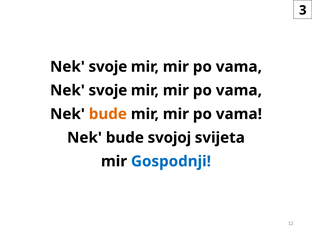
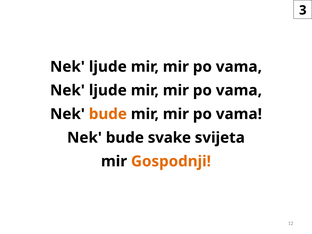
svoje: svoje -> ljude (108, 67)
svoje: svoje -> ljude (108, 90)
svojoj: svojoj -> svake (169, 138)
Gospodnji colour: blue -> orange (171, 161)
